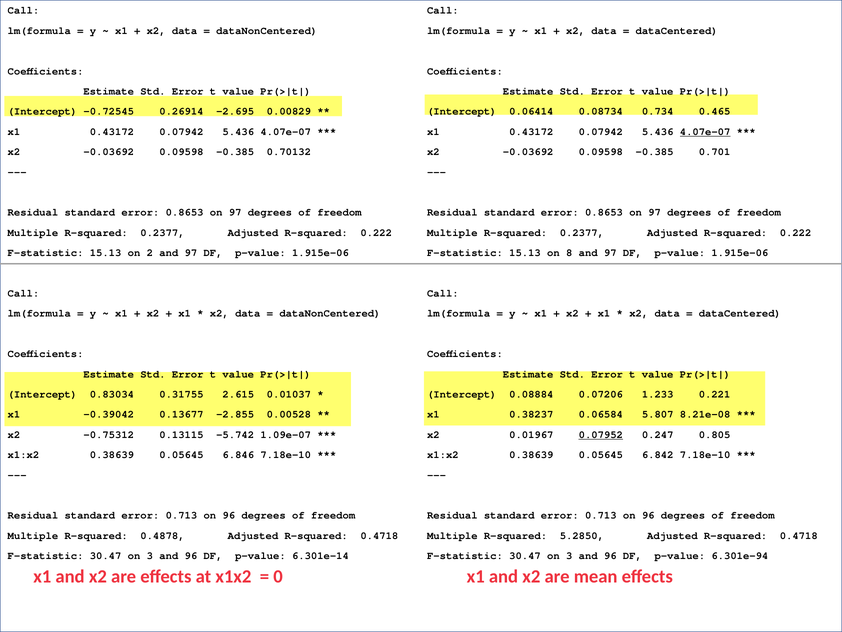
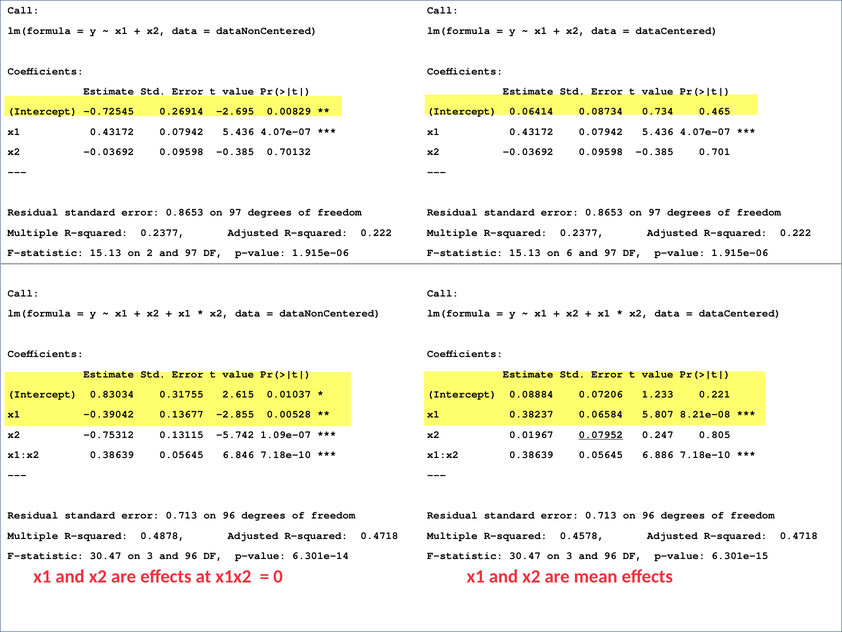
4.07e-07 underline: present -> none (705, 132)
8: 8 -> 6 (569, 253)
6.842: 6.842 -> 6.886 (658, 454)
5.2850: 5.2850 -> 0.4578 (582, 535)
6.301e-94: 6.301e-94 -> 6.301e-15 (740, 555)
